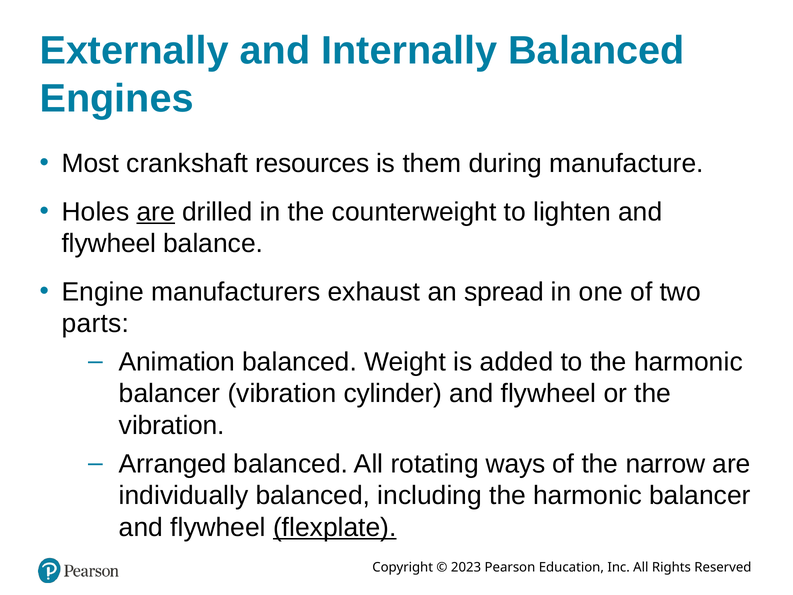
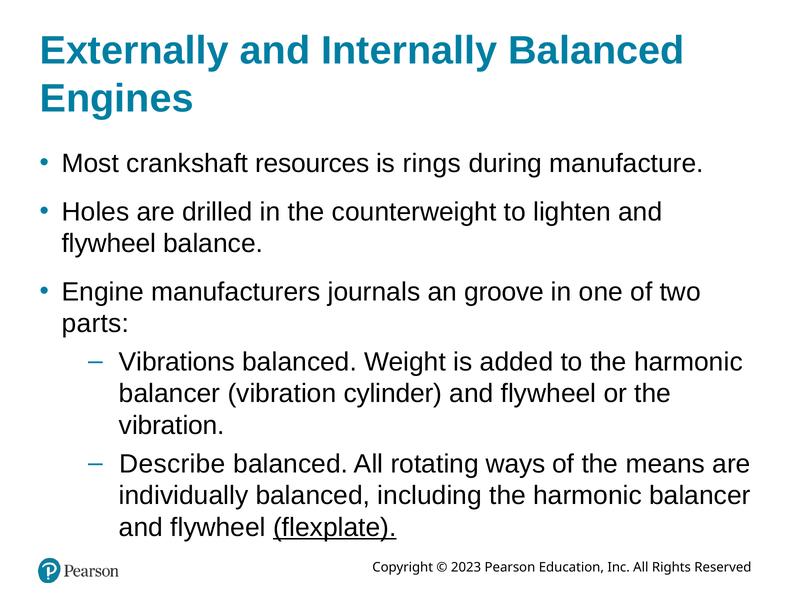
them: them -> rings (432, 164)
are underline: present -> none (156, 212)
exhaust: exhaust -> journals (374, 292)
spread: spread -> groove (504, 292)
Animation: Animation -> Vibrations (177, 362)
Arranged: Arranged -> Describe (172, 464)
narrow: narrow -> means (665, 464)
